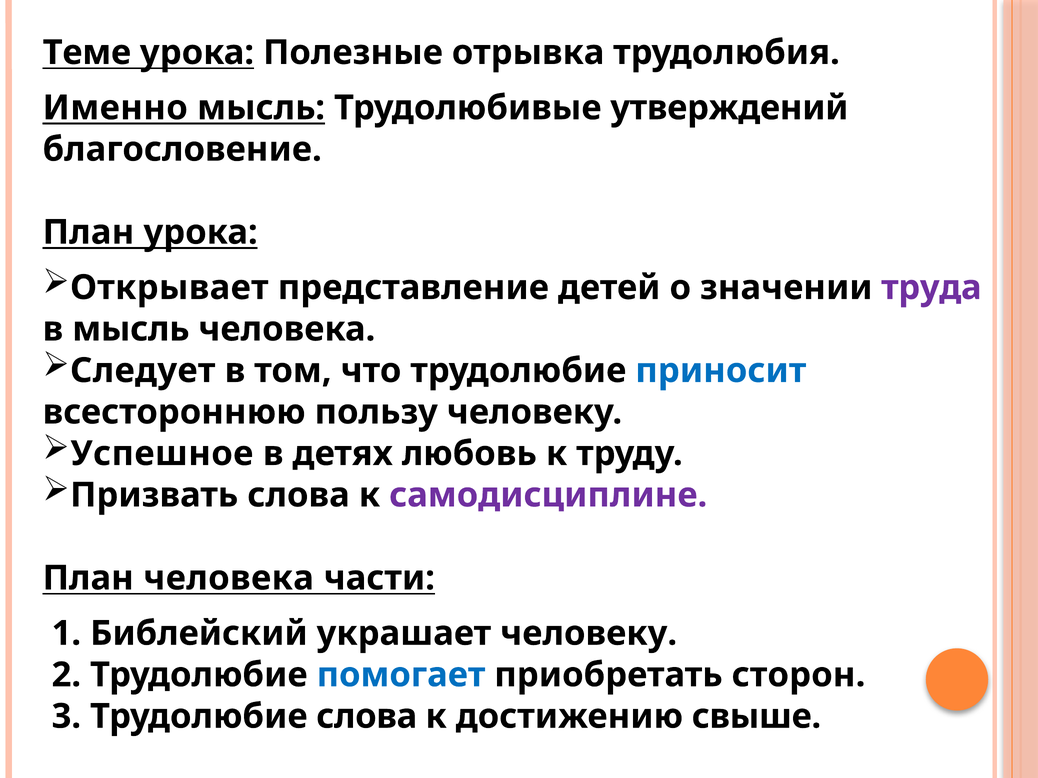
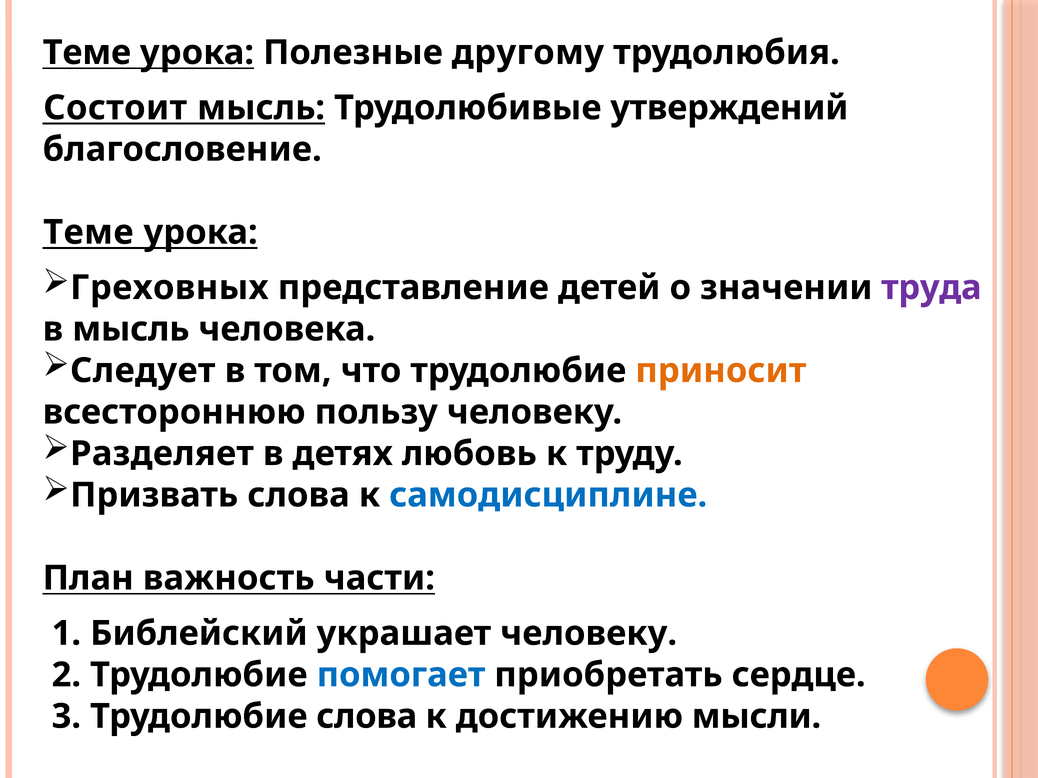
отрывка: отрывка -> другому (528, 53)
Именно: Именно -> Состоит (115, 108)
План: План -> Теме (88, 232)
Открывает: Открывает -> Греховных (169, 288)
приносит colour: blue -> orange (721, 371)
Успешное: Успешное -> Разделяет (162, 454)
самодисциплине colour: purple -> blue (548, 495)
План человека: человека -> важность (229, 578)
сторон: сторон -> сердце (799, 675)
свыше: свыше -> мысли (756, 717)
